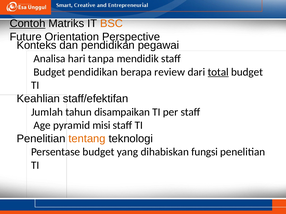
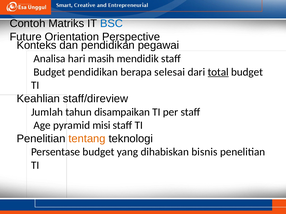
Contoh underline: present -> none (27, 24)
BSC colour: orange -> blue (111, 24)
tanpa: tanpa -> masih (101, 59)
review: review -> selesai (170, 72)
staff/efektifan: staff/efektifan -> staff/direview (96, 99)
fungsi: fungsi -> bisnis (204, 152)
